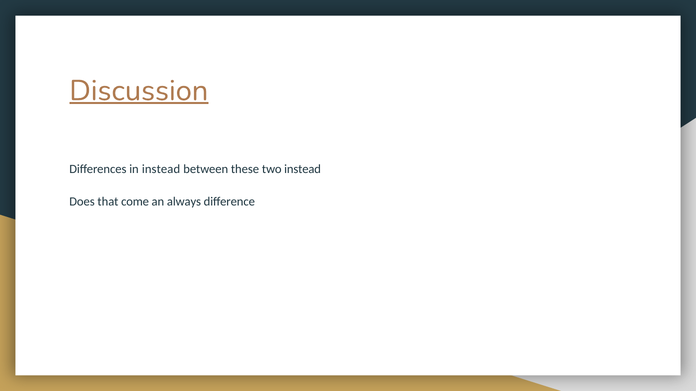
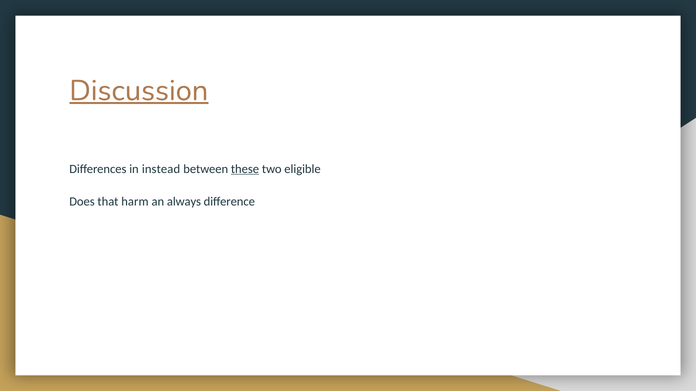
these underline: none -> present (245, 169)
two instead: instead -> eligible (302, 169)
come: come -> harm (135, 202)
